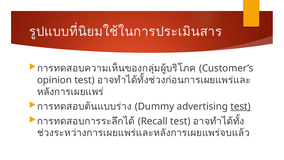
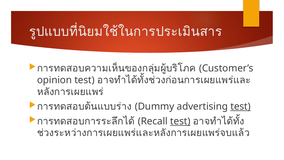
test underline: none -> present (180, 121)
